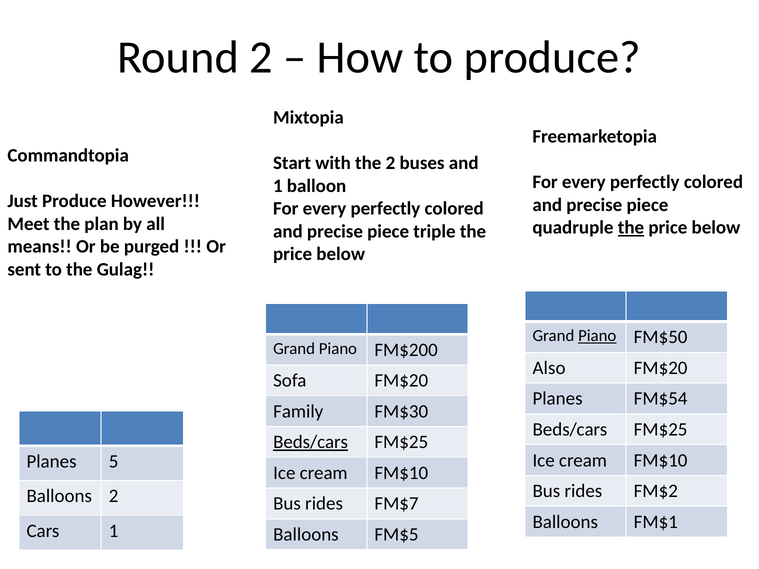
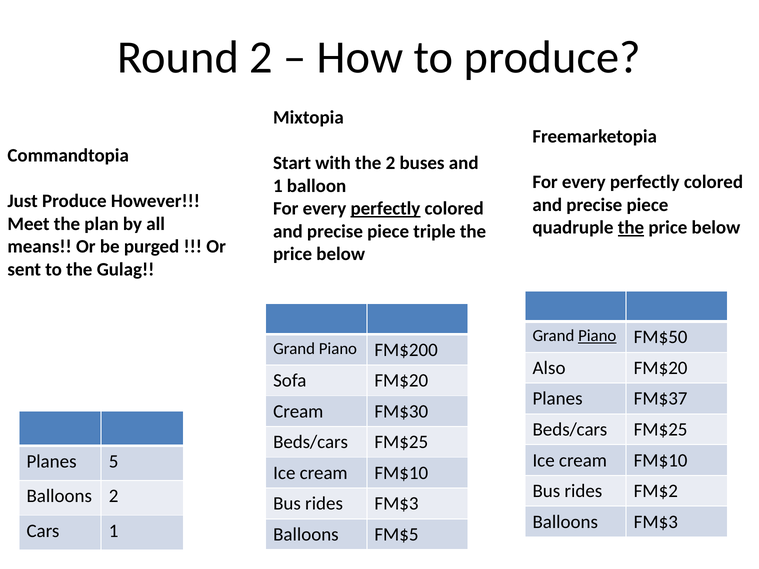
perfectly underline: none -> present (385, 209)
FM$54: FM$54 -> FM$37 (661, 399)
Family: Family -> Cream (298, 412)
Beds/cars underline: present -> none (311, 442)
rides FM$7: FM$7 -> FM$3 (396, 504)
Balloons FM$1: FM$1 -> FM$3 (656, 522)
